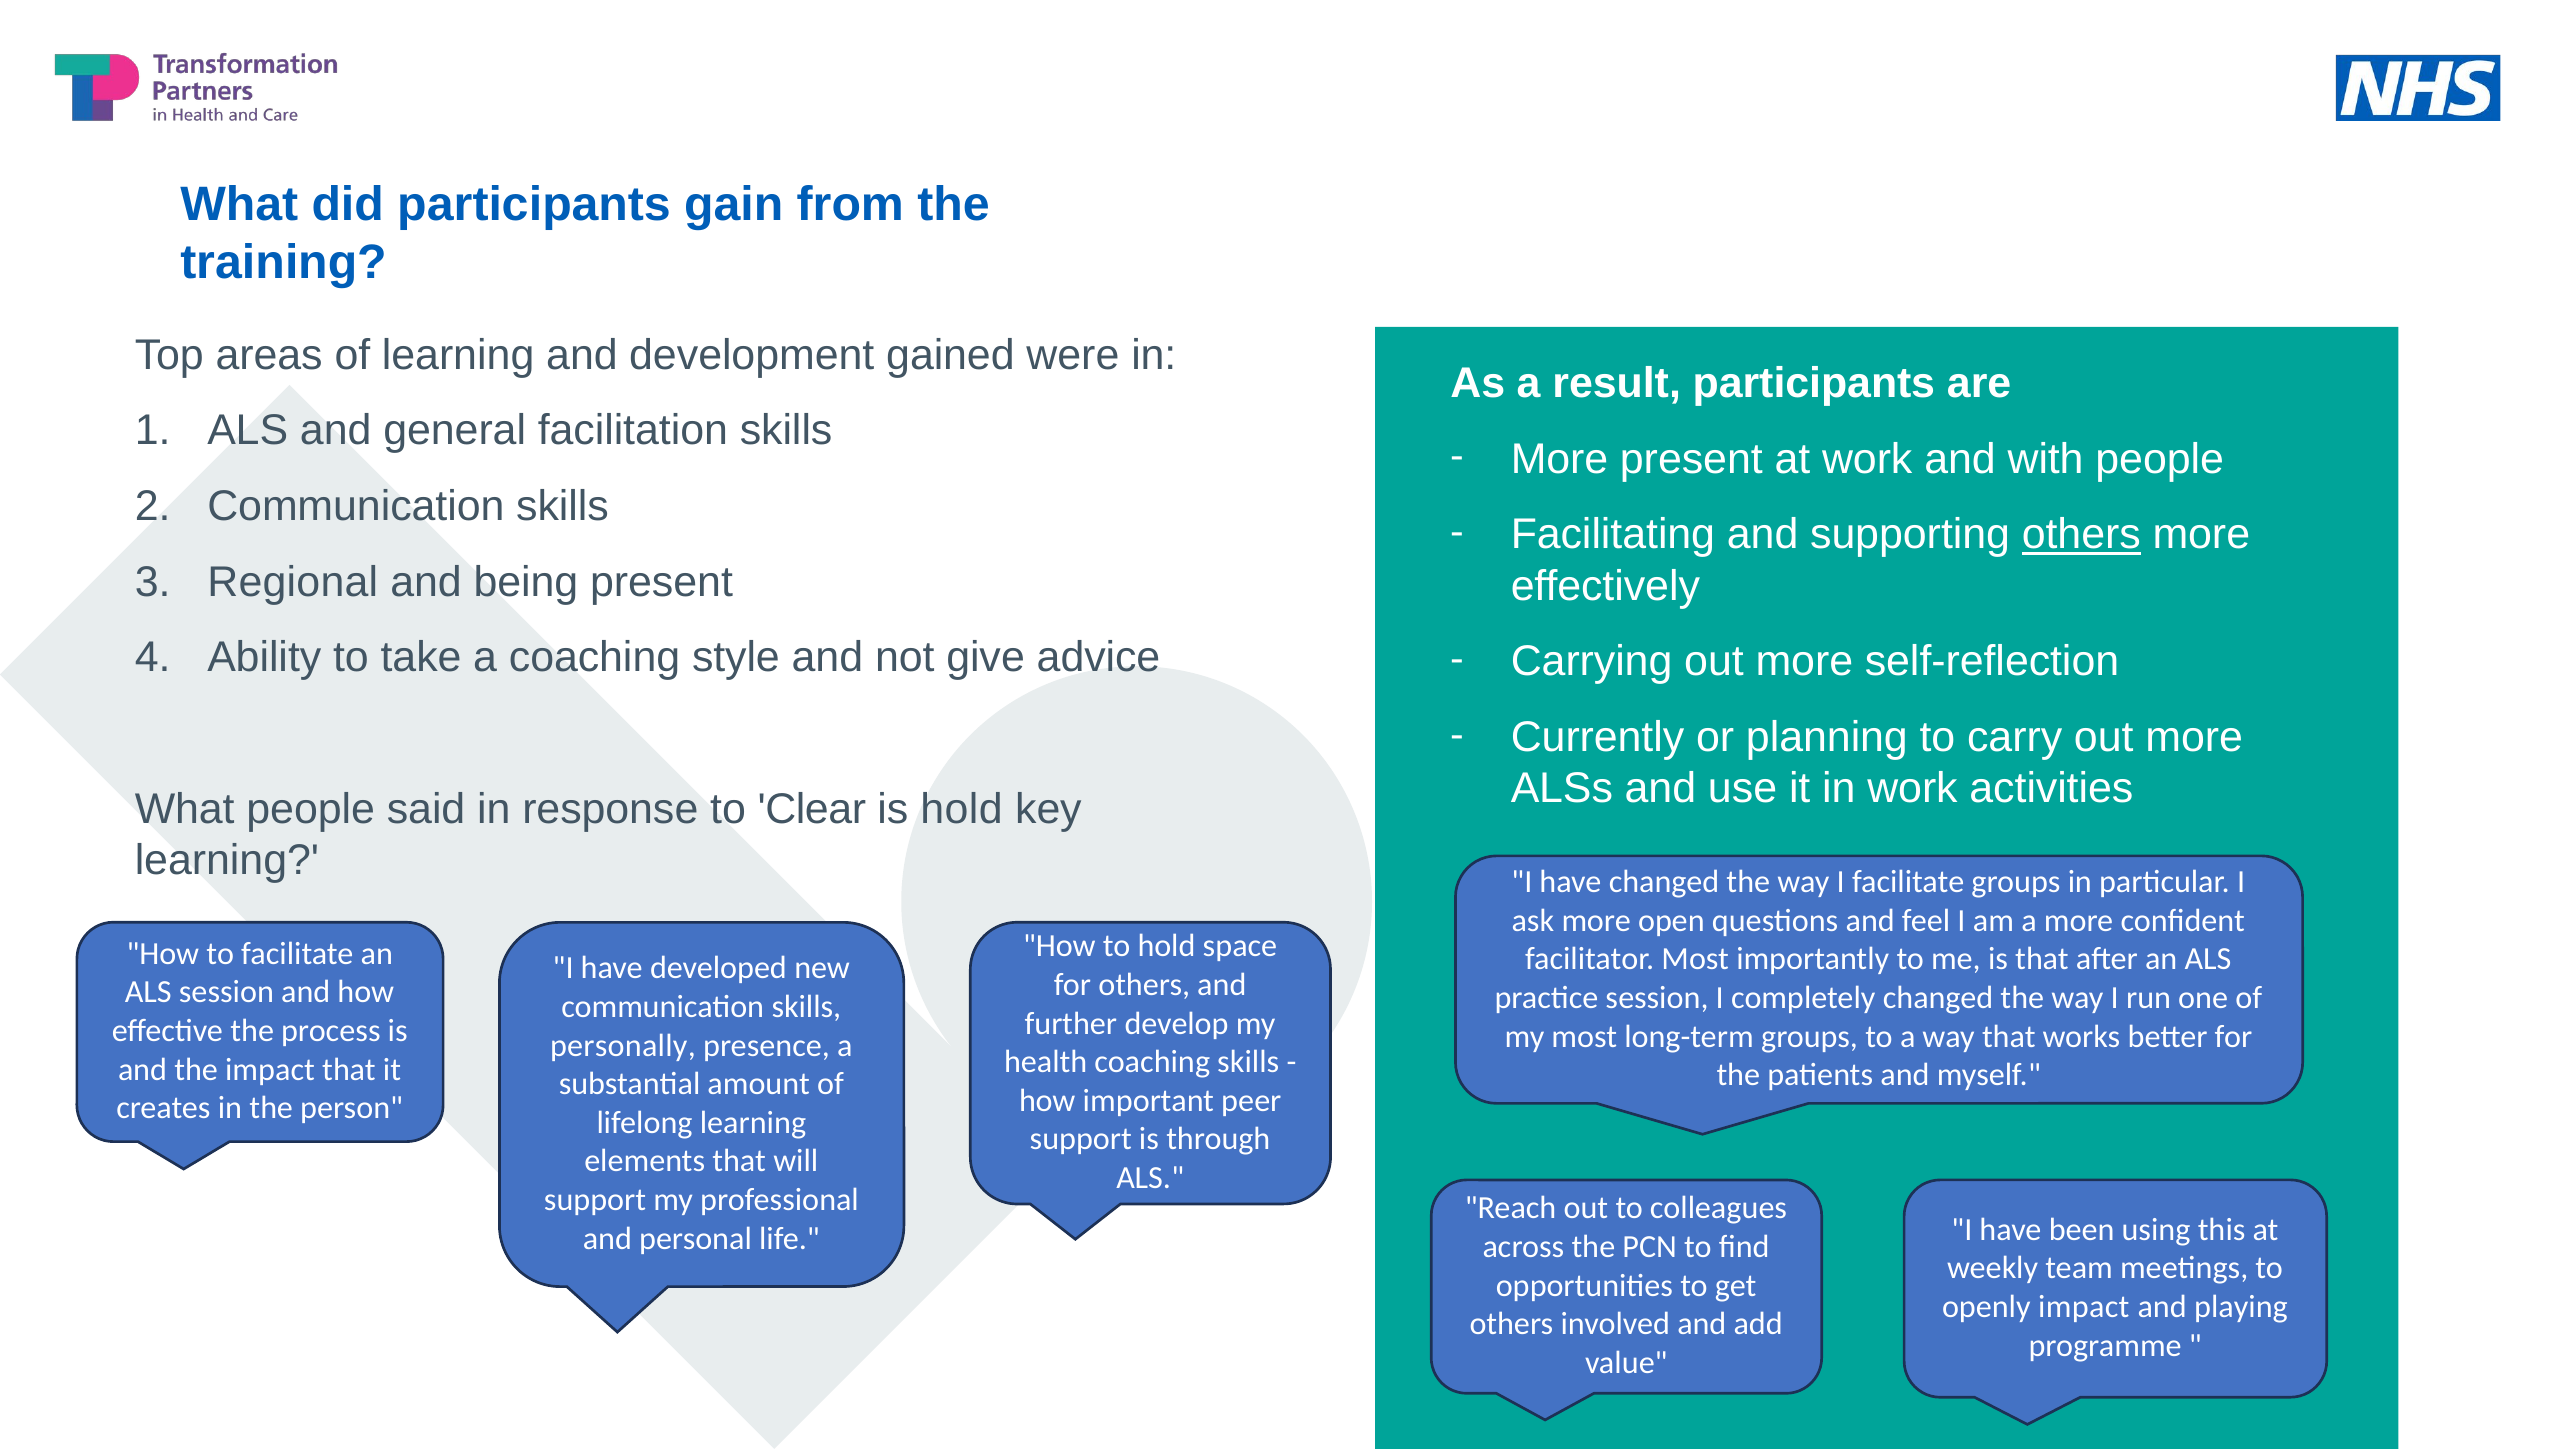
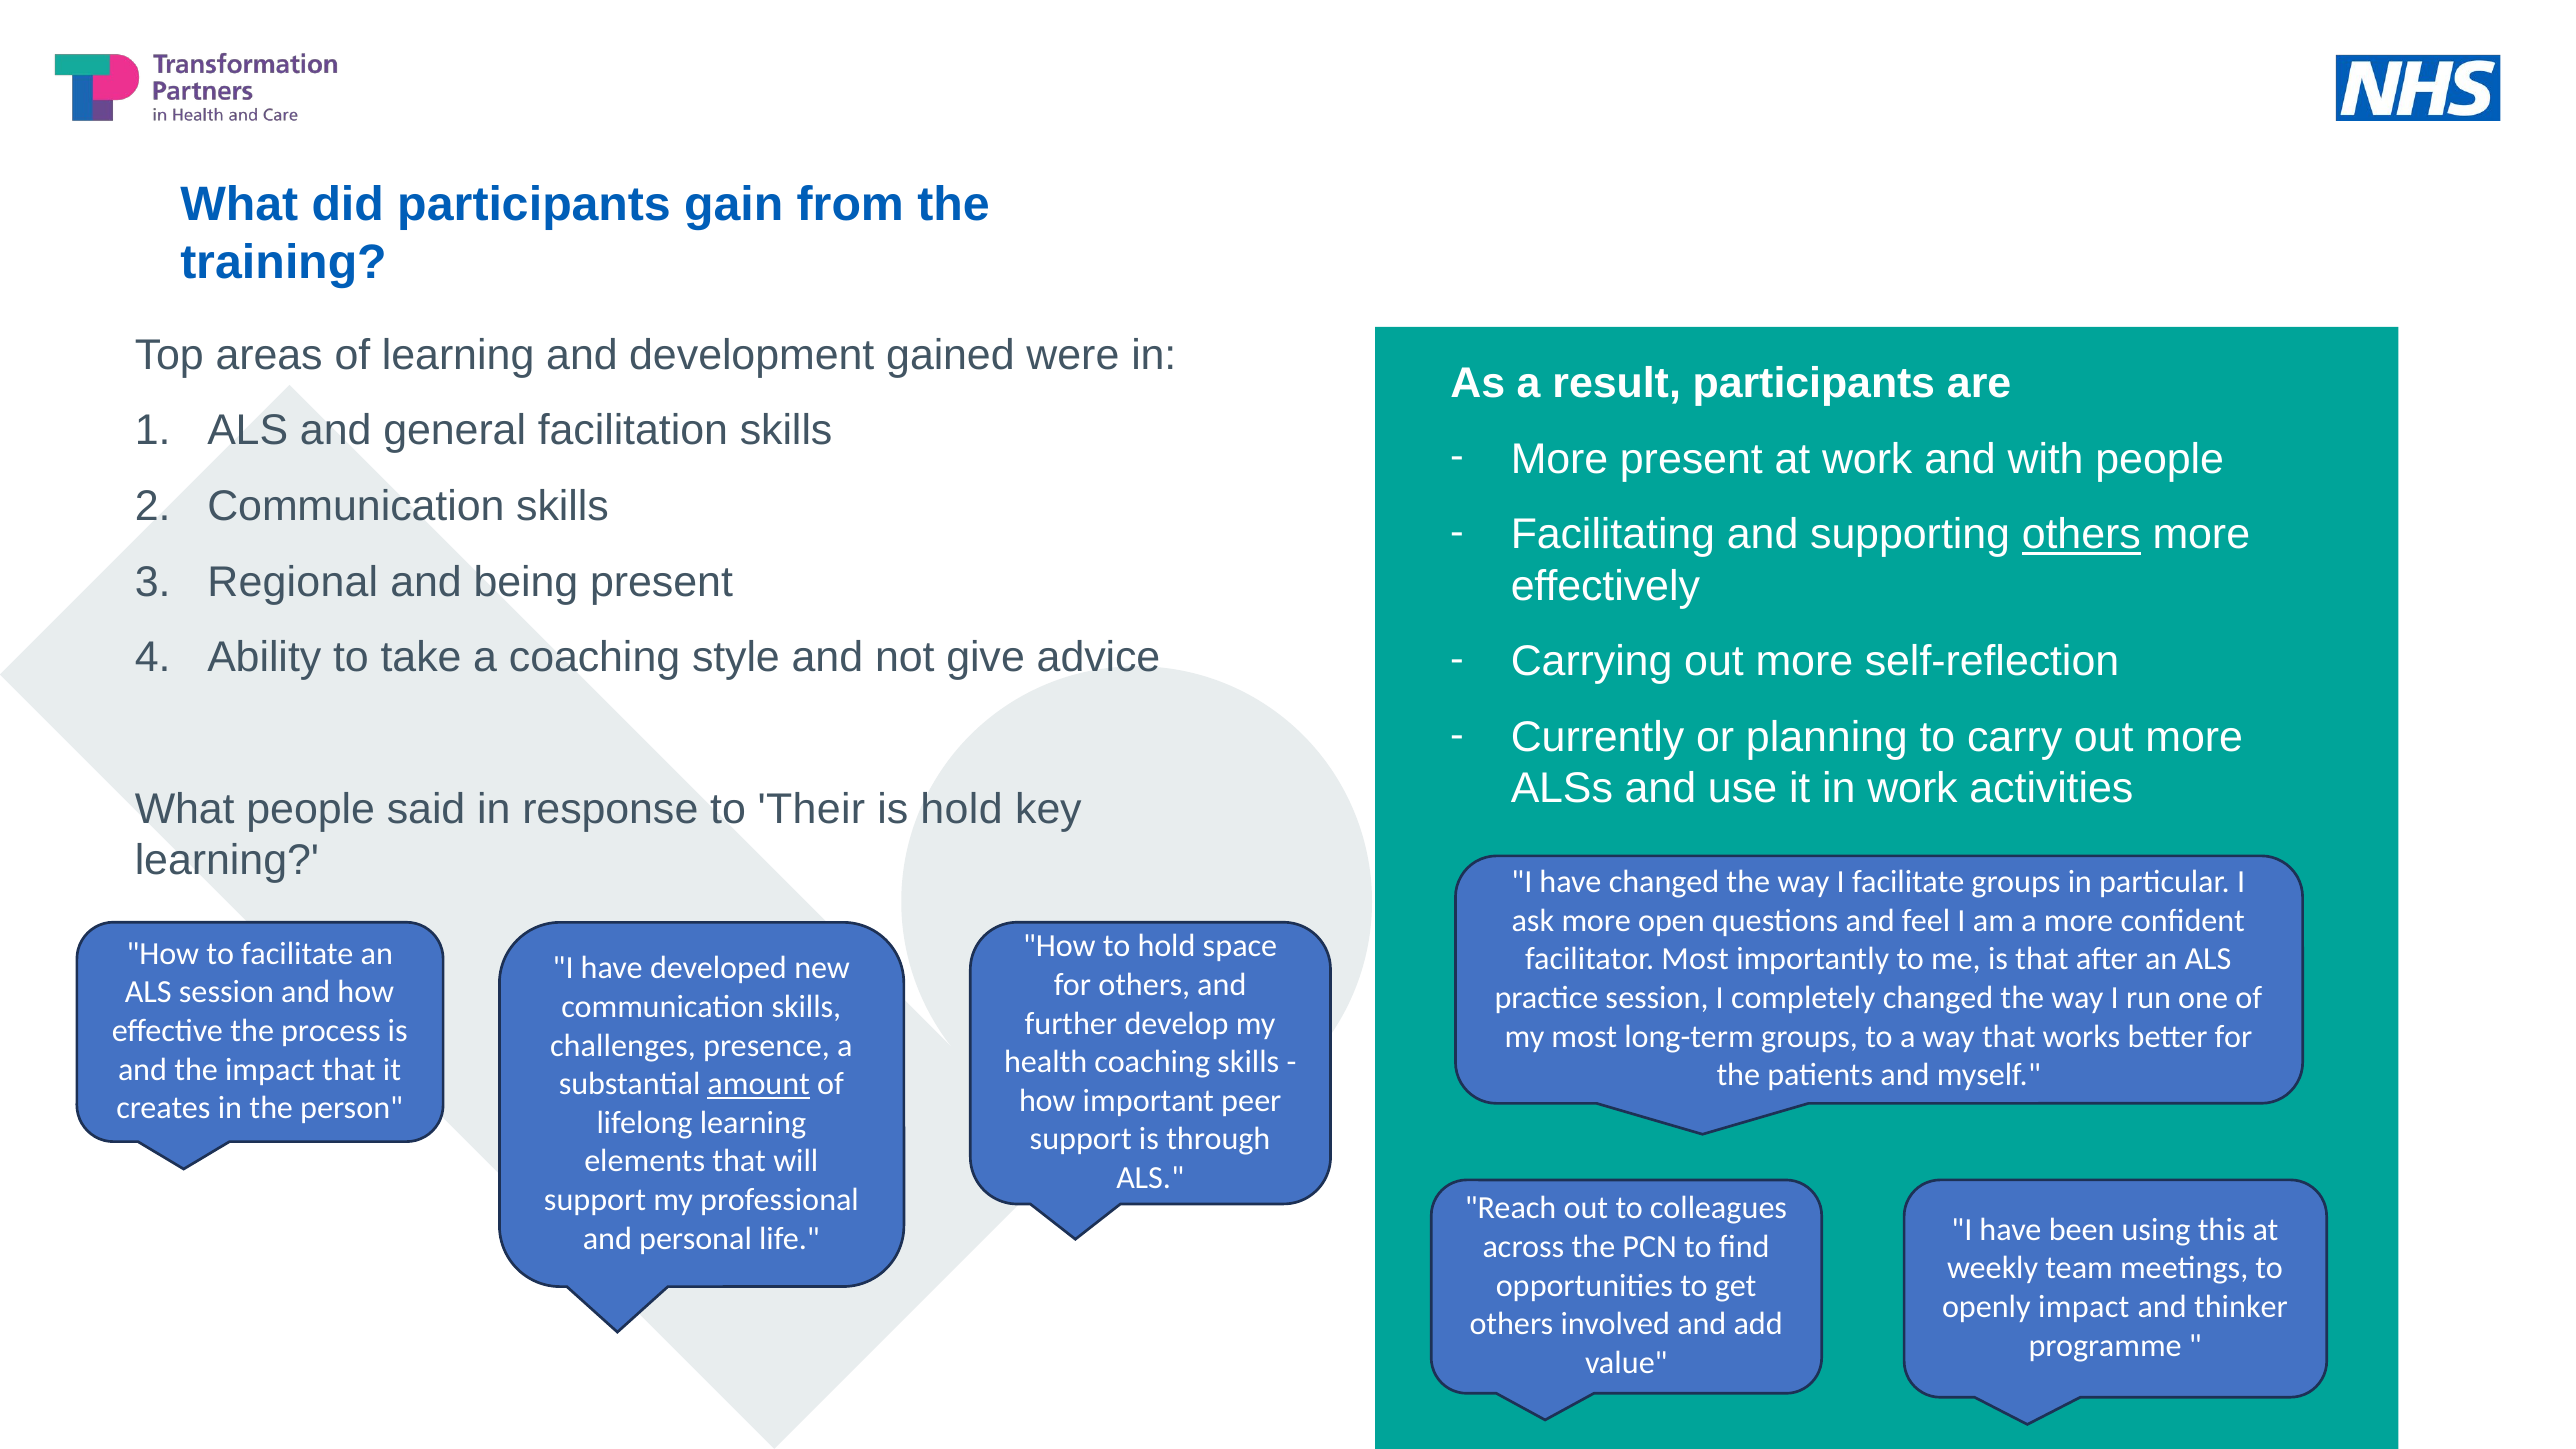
Clear: Clear -> Their (811, 809)
personally: personally -> challenges (623, 1045)
amount underline: none -> present (759, 1084)
playing: playing -> thinker (2241, 1307)
